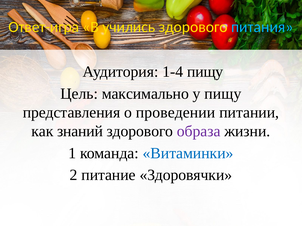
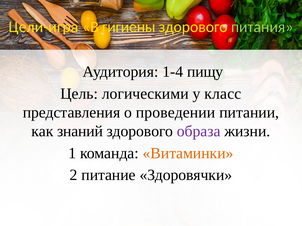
Ответ-игра: Ответ-игра -> Цели-игра (44, 27)
учились: учились -> гигиены (129, 27)
питания colour: light blue -> light green (262, 27)
максимально: максимально -> логическими (145, 94)
у пищу: пищу -> класс (223, 94)
Витаминки colour: blue -> orange (188, 153)
